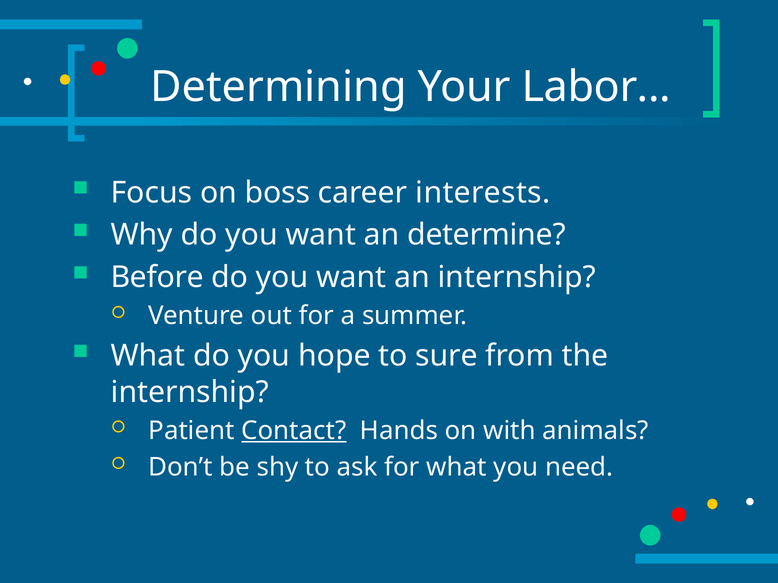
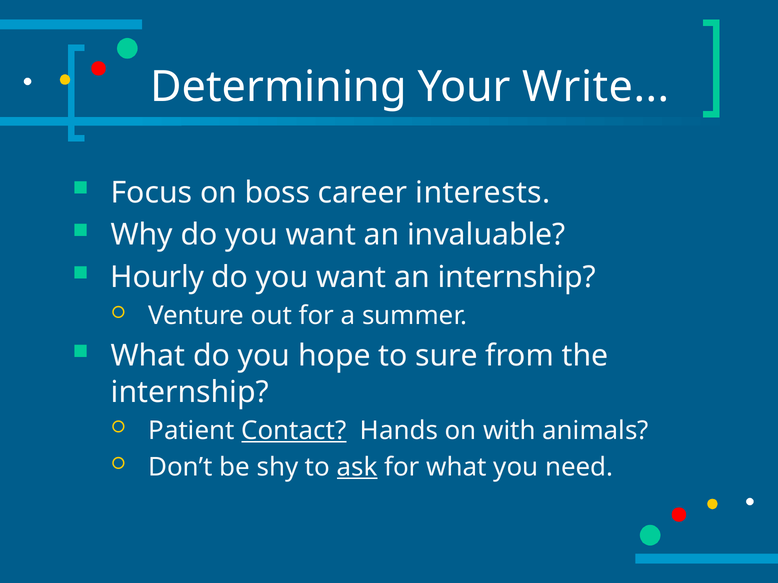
Labor: Labor -> Write (596, 87)
determine: determine -> invaluable (486, 235)
Before: Before -> Hourly (157, 278)
ask underline: none -> present (357, 467)
